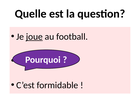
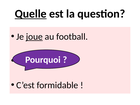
Quelle underline: none -> present (31, 14)
